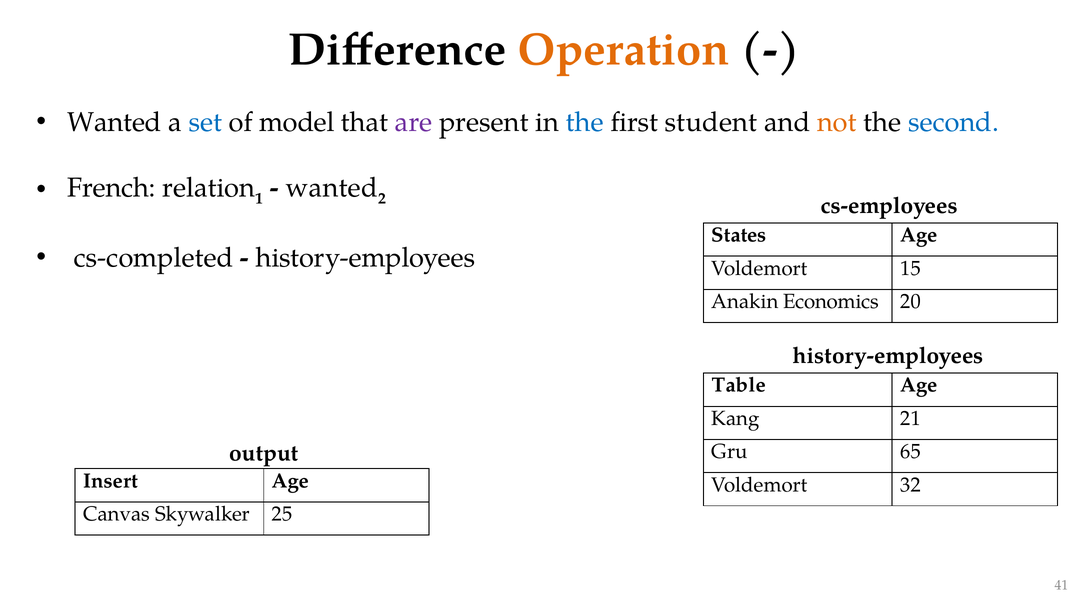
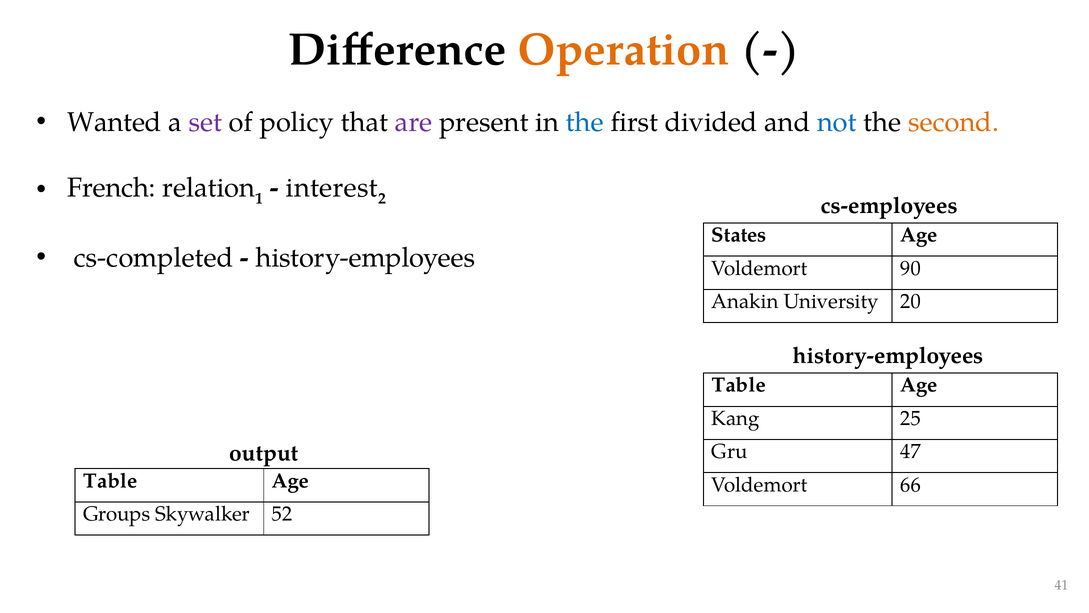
set colour: blue -> purple (205, 122)
model: model -> policy (297, 122)
student: student -> divided (711, 122)
not colour: orange -> blue (837, 122)
second colour: blue -> orange (953, 122)
wanted: wanted -> interest (332, 188)
15: 15 -> 90 (911, 268)
Economics: Economics -> University (831, 301)
21: 21 -> 25 (911, 418)
65: 65 -> 47 (911, 451)
Insert: Insert -> Table (110, 480)
32: 32 -> 66 (911, 484)
Canvas: Canvas -> Groups (117, 514)
25: 25 -> 52 (282, 514)
